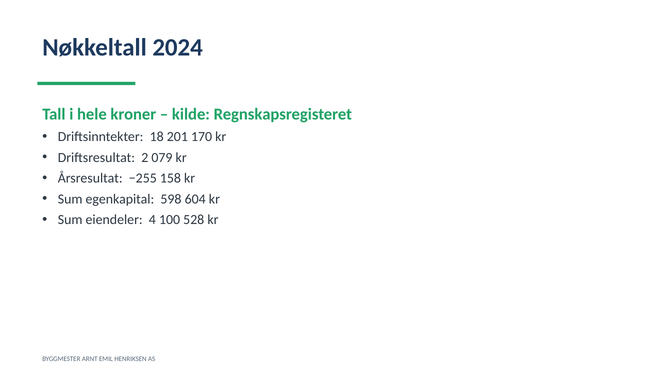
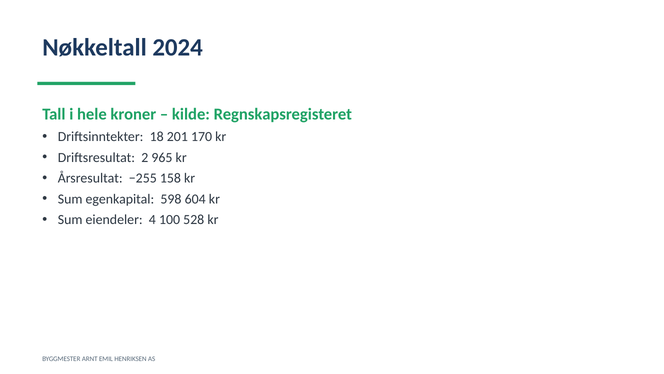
079: 079 -> 965 (162, 157)
